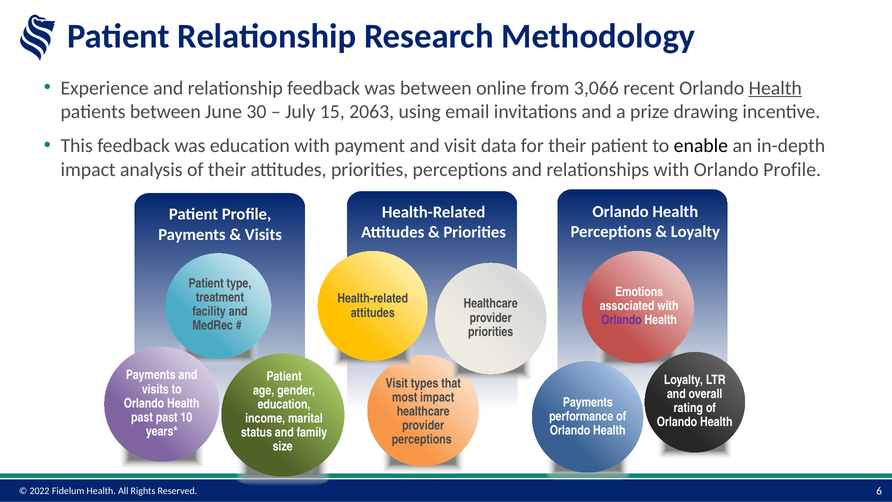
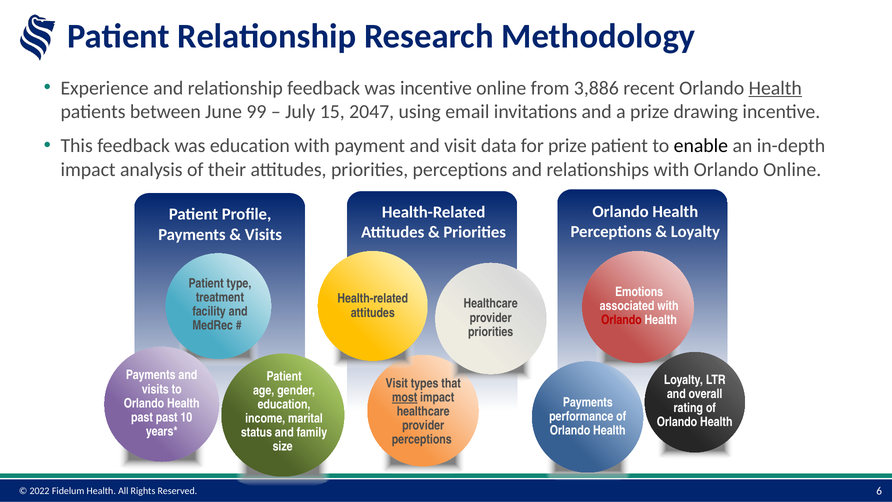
was between: between -> incentive (436, 88)
3,066: 3,066 -> 3,886 (596, 88)
30: 30 -> 99 (256, 112)
2063: 2063 -> 2047 (372, 112)
for their: their -> prize (567, 146)
Orlando Profile: Profile -> Online (792, 169)
Orlando colour: purple -> red (621, 320)
most underline: none -> present (405, 397)
